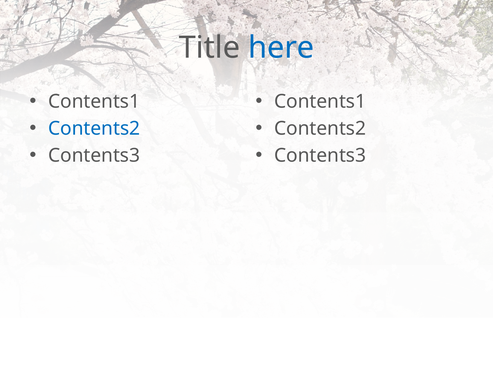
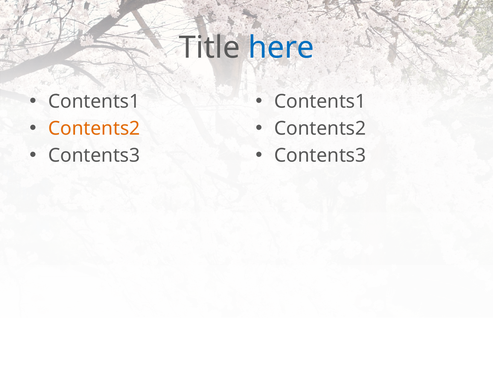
Contents2 colour: blue -> orange (94, 128)
